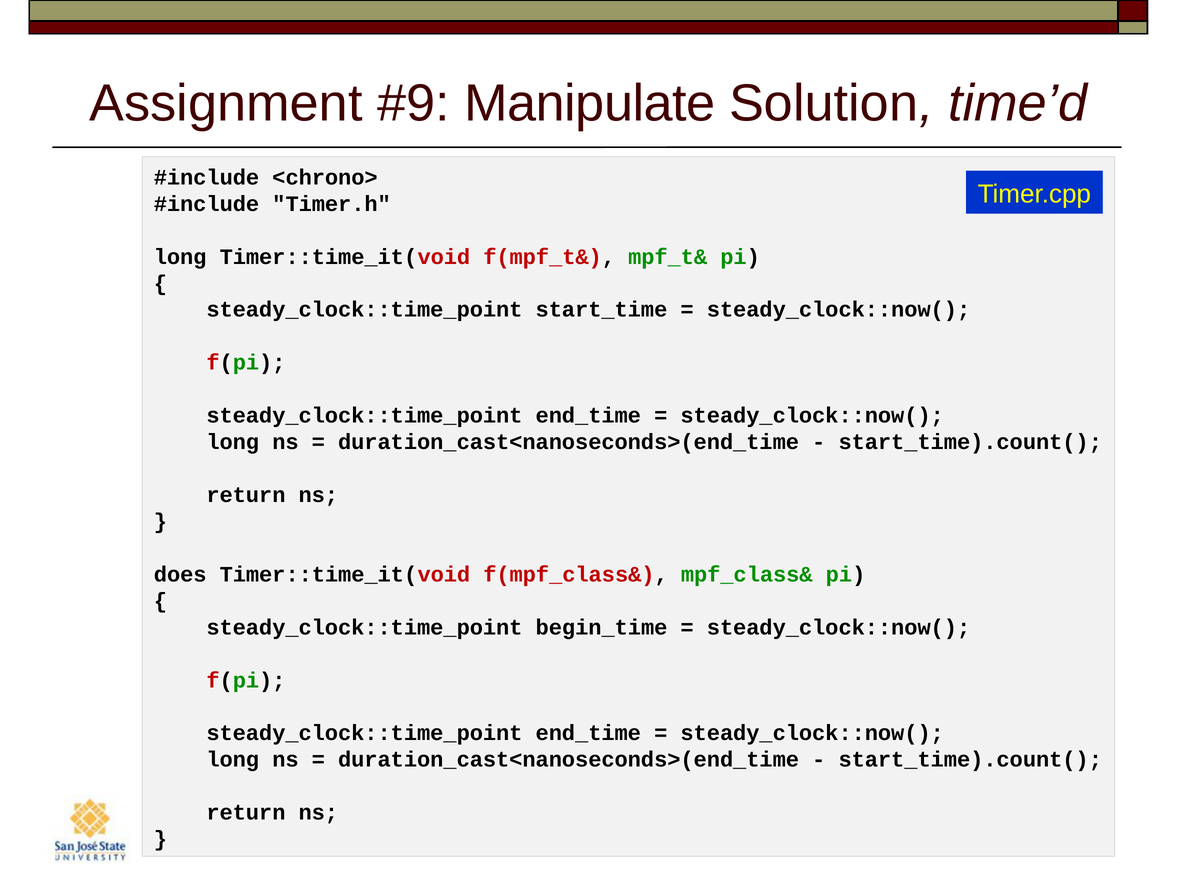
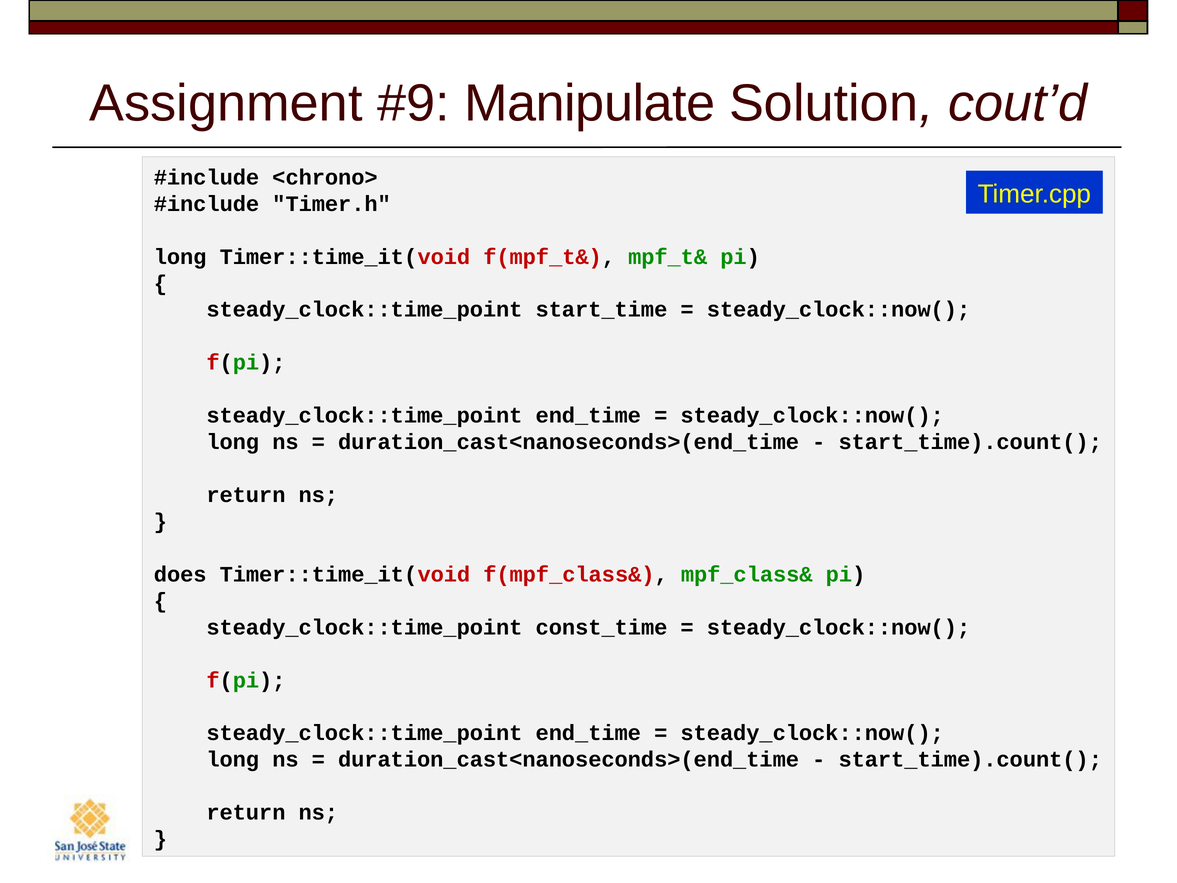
time’d: time’d -> cout’d (1018, 104)
begin_time: begin_time -> const_time (602, 627)
